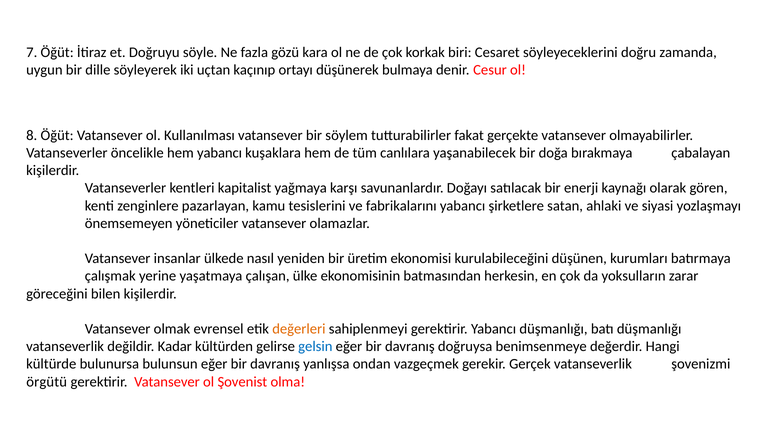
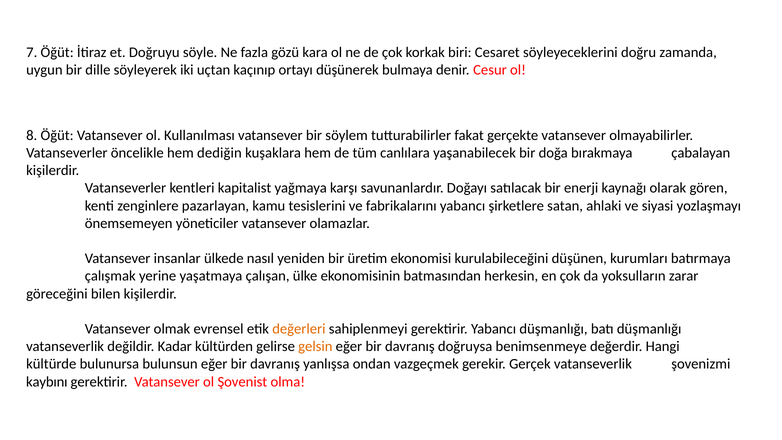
hem yabancı: yabancı -> dediğin (219, 153)
gelsin colour: blue -> orange (315, 346)
örgütü: örgütü -> kaybını (47, 382)
